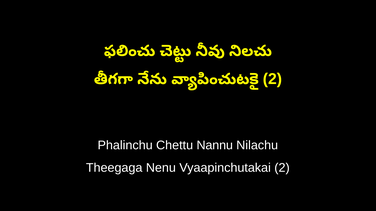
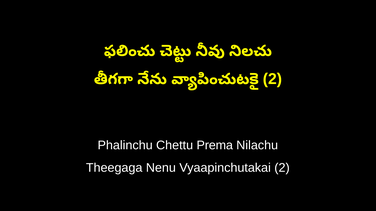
Nannu: Nannu -> Prema (215, 146)
